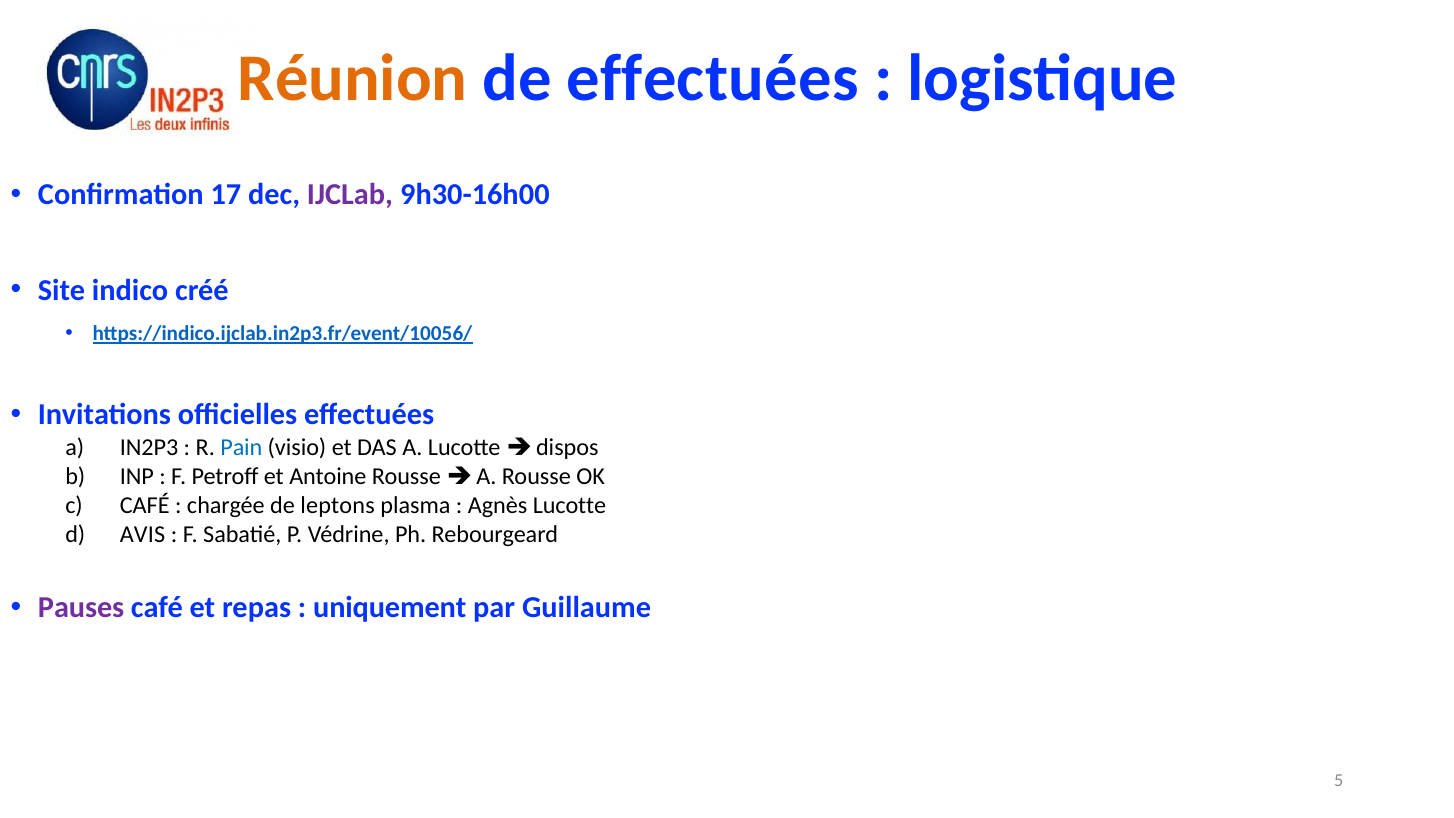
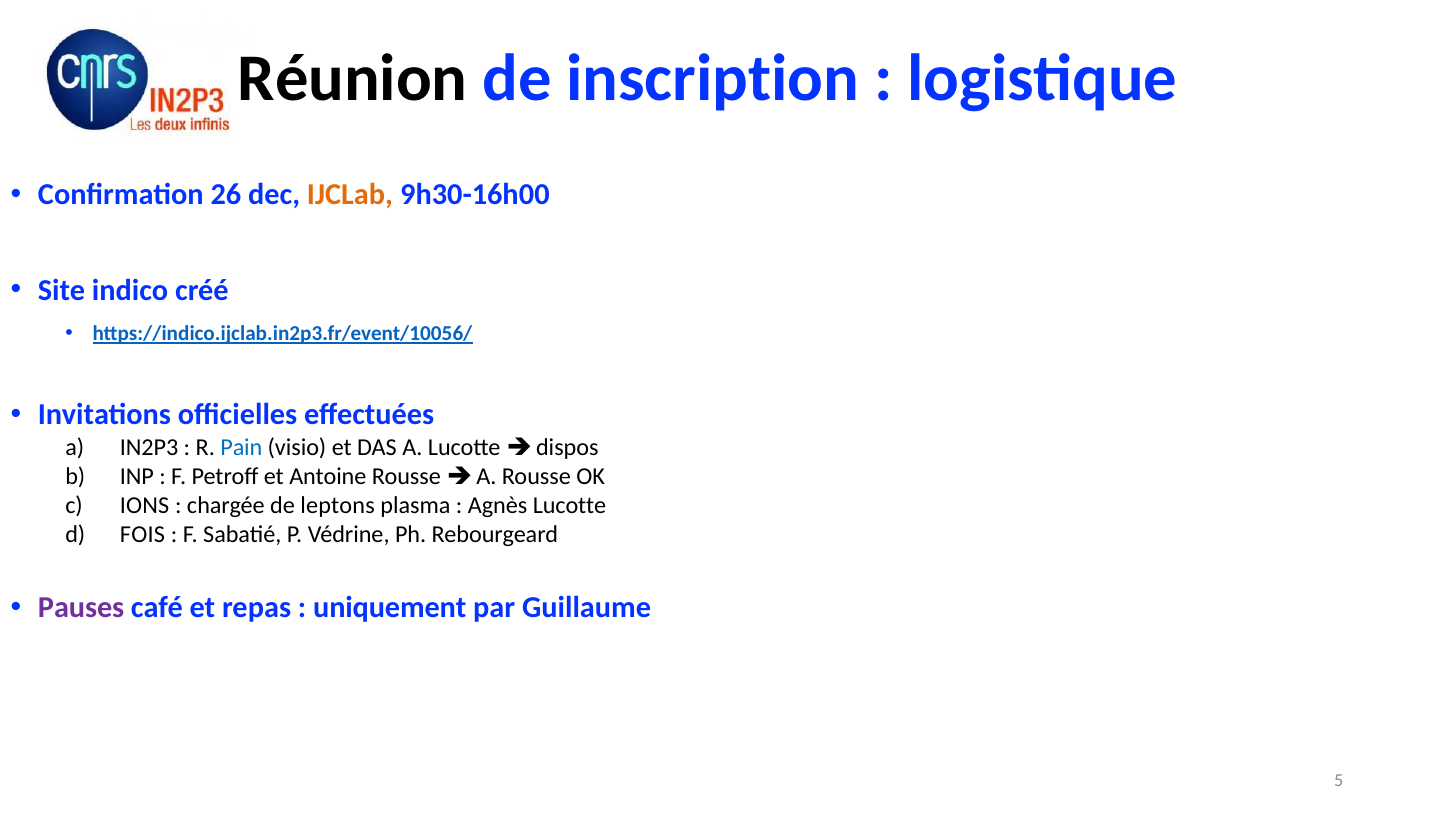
Réunion colour: orange -> black (353, 79)
de effectuées: effectuées -> inscription (713, 79)
17: 17 -> 26 (226, 194)
IJCLab colour: purple -> orange (350, 194)
CAFÉ: CAFÉ -> IONS (145, 505)
AVIS: AVIS -> FOIS (142, 534)
